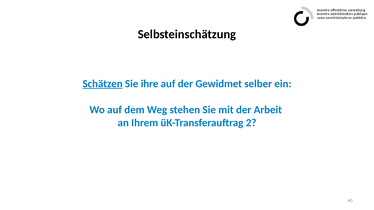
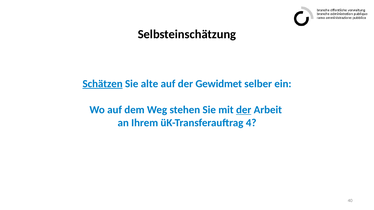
ihre: ihre -> alte (149, 84)
der underline: none -> present (244, 110)
2: 2 -> 4 (251, 123)
